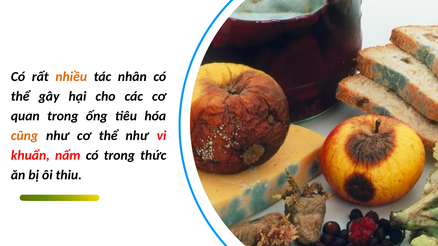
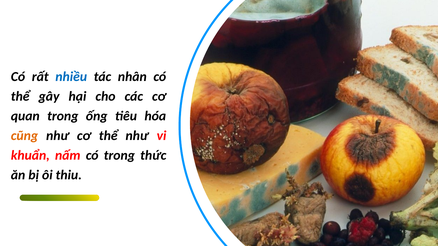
nhiều colour: orange -> blue (71, 77)
